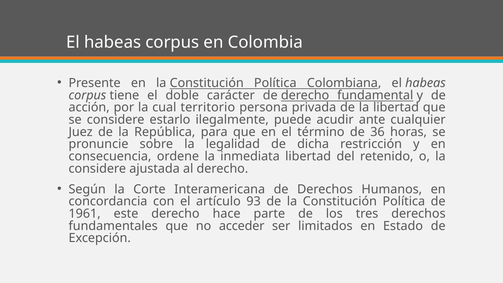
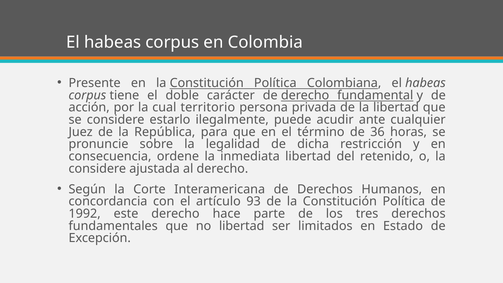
1961: 1961 -> 1992 (85, 214)
no acceder: acceder -> libertad (242, 226)
